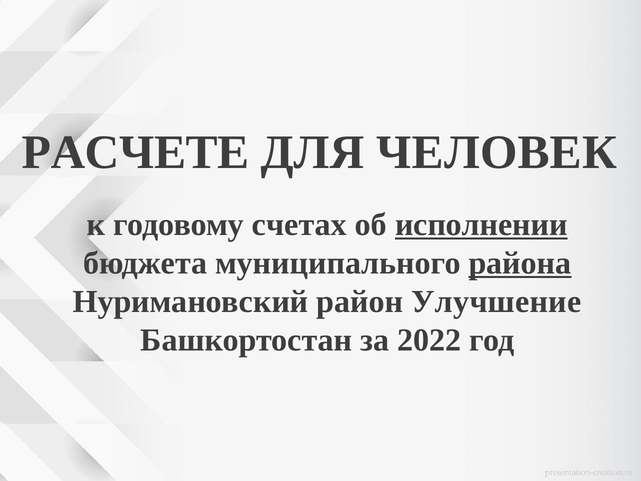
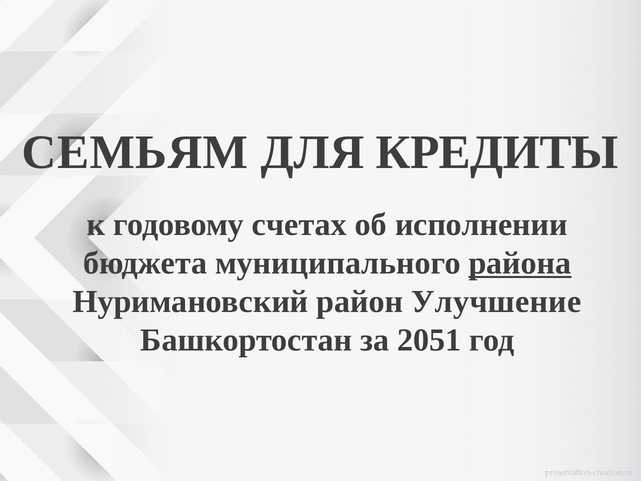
РАСЧЕТЕ: РАСЧЕТЕ -> СЕМЬЯМ (135, 152)
ЧЕЛОВЕК: ЧЕЛОВЕК -> КРЕДИТЫ (497, 152)
исполнении underline: present -> none (481, 225)
2022: 2022 -> 2051 (429, 340)
